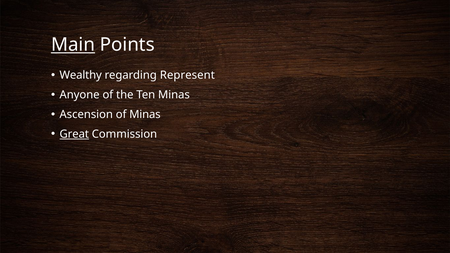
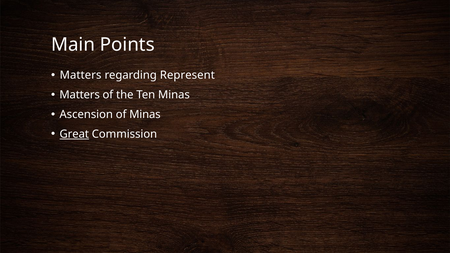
Main underline: present -> none (73, 45)
Wealthy: Wealthy -> Matters (81, 75)
Anyone: Anyone -> Matters (80, 95)
